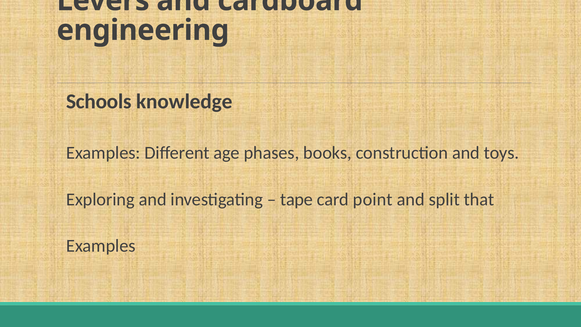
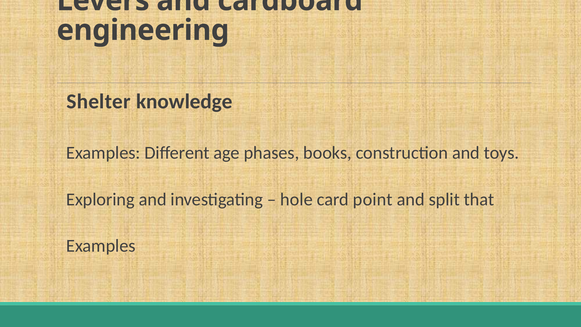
Schools: Schools -> Shelter (99, 101)
tape: tape -> hole (296, 199)
